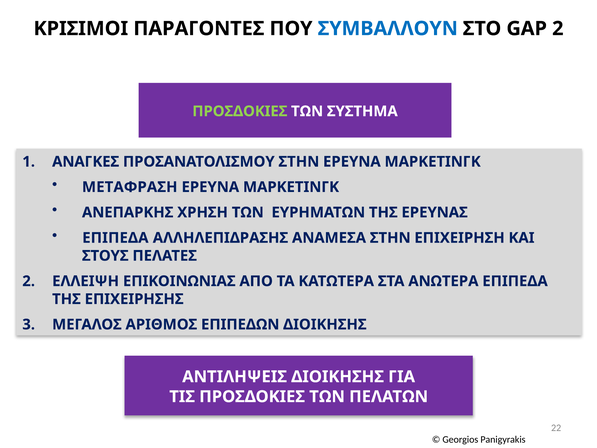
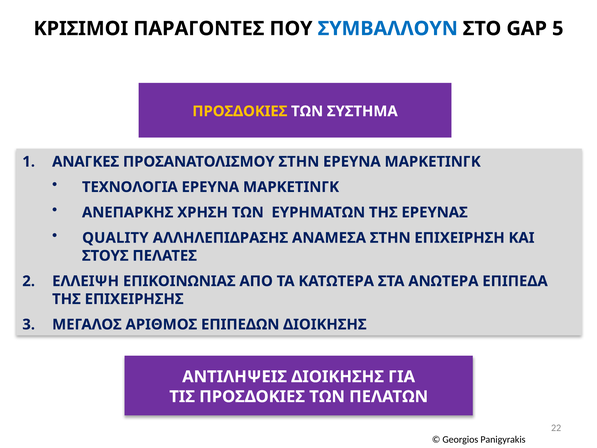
GAP 2: 2 -> 5 (558, 29)
ΠΡΟΣΔΟΚΙΕΣ colour: light green -> yellow (240, 111)
ΜΕΤΑΦΡΑΣΗ: ΜΕΤΑΦΡΑΣΗ -> ΤΕΧΝΟΛΟΓΙΑ (130, 187)
ΕΠΙΠΕΔΑ: ΕΠΙΠΕΔΑ -> QUALITY (115, 238)
